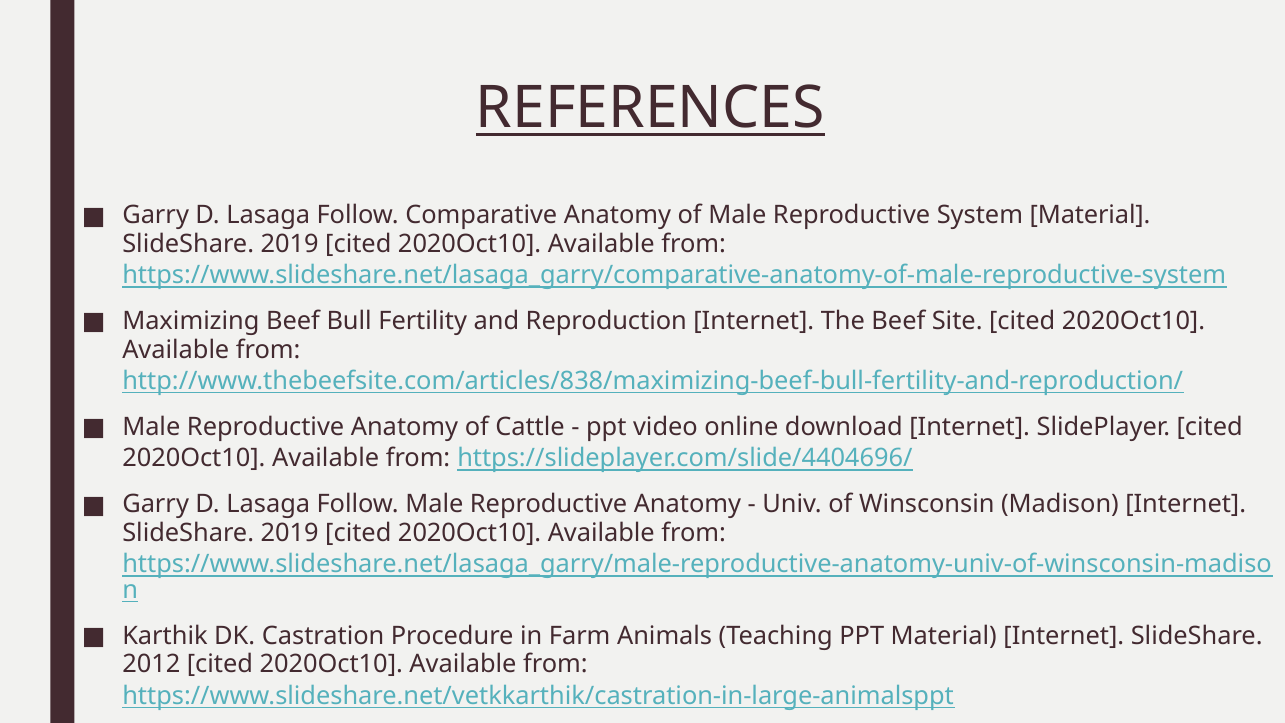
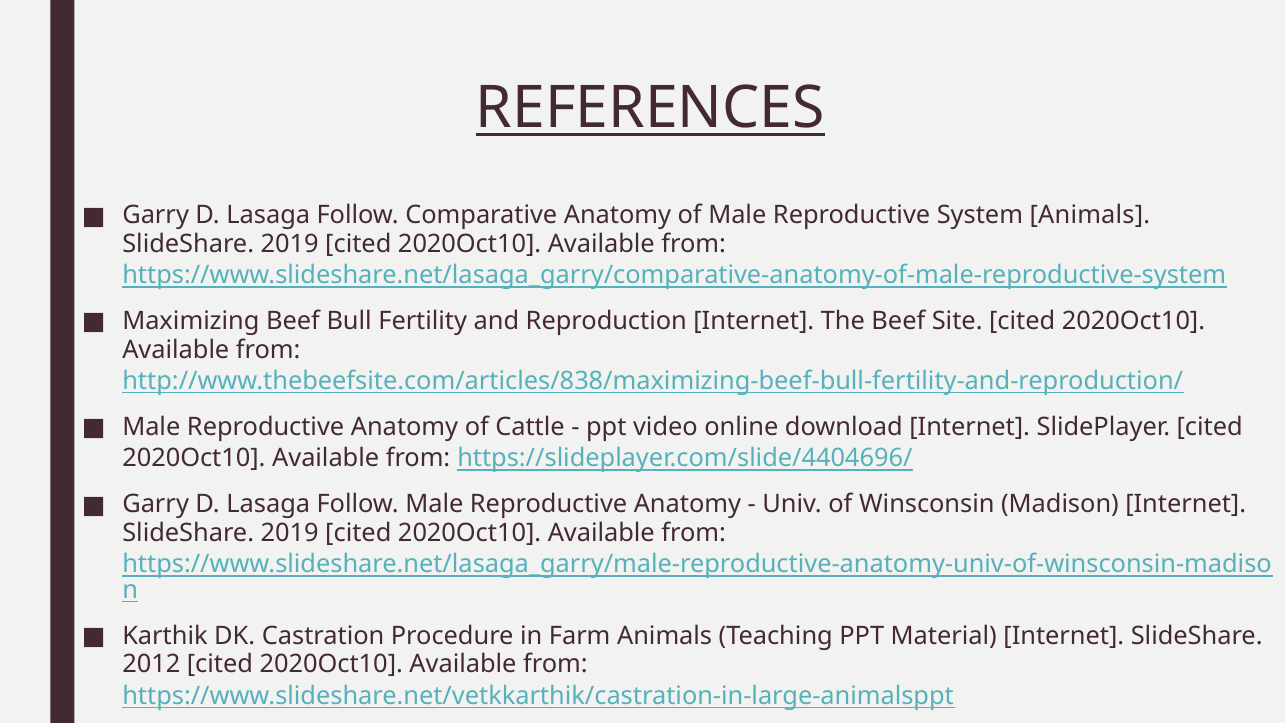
System Material: Material -> Animals (1090, 215)
